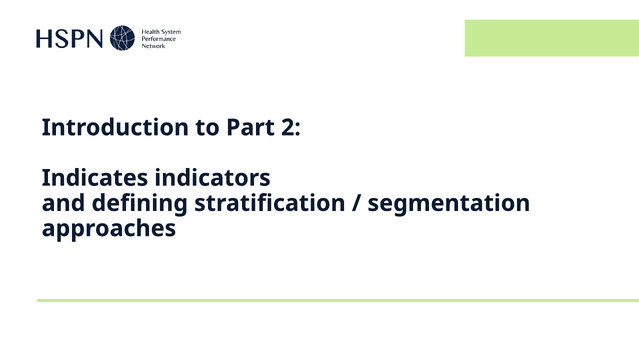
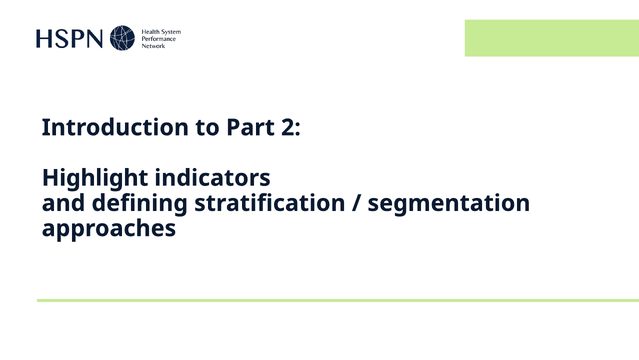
Indicates: Indicates -> Highlight (95, 178)
